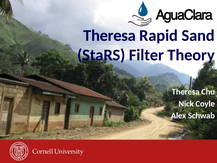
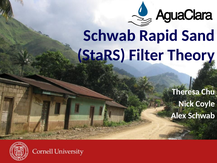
Theresa: Theresa -> Schwab (109, 35)
